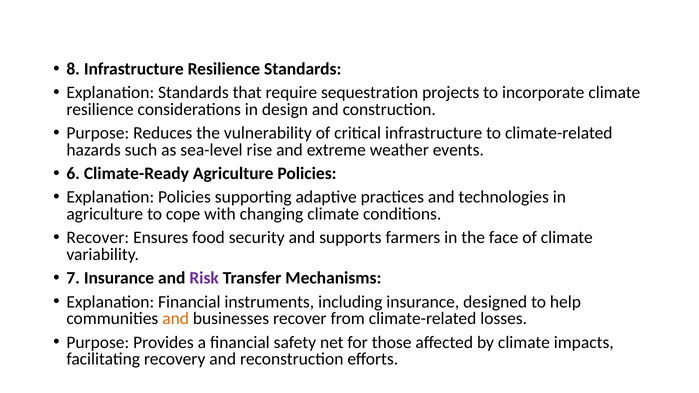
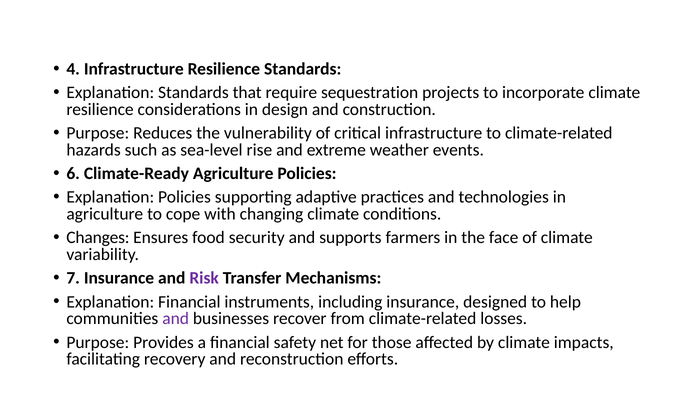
8: 8 -> 4 (73, 69)
Recover: Recover -> Changes (98, 238)
and colour: orange -> purple (176, 319)
